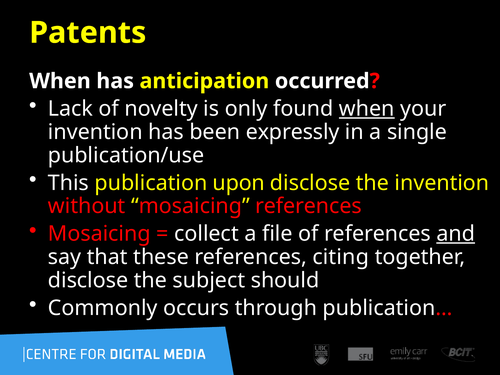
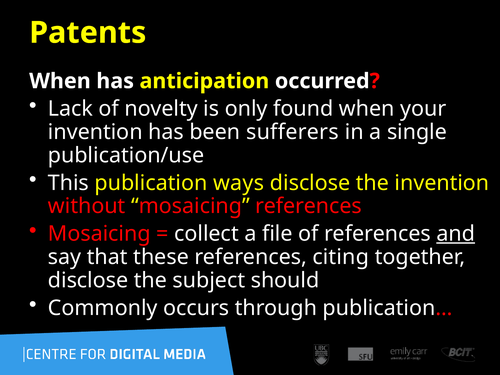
when underline: present -> none (367, 109)
expressly: expressly -> sufferers (292, 132)
upon: upon -> ways (239, 183)
